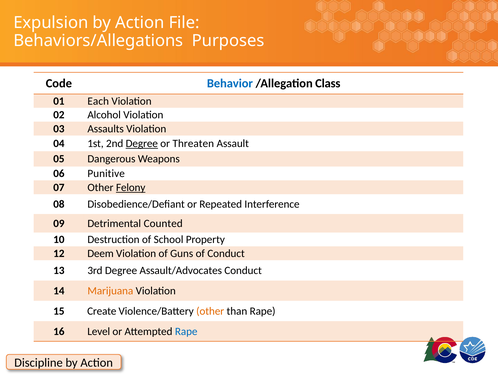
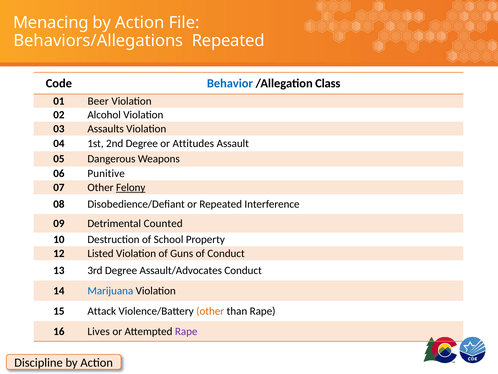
Expulsion: Expulsion -> Menacing (51, 23)
Behaviors/Allegations Purposes: Purposes -> Repeated (228, 41)
Each: Each -> Beer (98, 101)
Degree underline: present -> none (142, 143)
Threaten: Threaten -> Attitudes (193, 143)
Deem: Deem -> Listed (101, 253)
Marijuana colour: orange -> blue (110, 290)
Create: Create -> Attack (102, 311)
Level: Level -> Lives (99, 331)
Rape colour: blue -> purple (186, 331)
